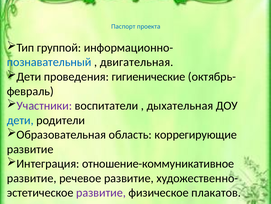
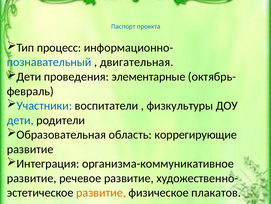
группой: группой -> процесс (59, 48)
гигиенические: гигиенические -> элементарные (148, 76)
Участники colour: purple -> blue (44, 105)
дыхательная: дыхательная -> физкультуры (180, 105)
отношение-коммуникативное: отношение-коммуникативное -> организма-коммуникативное (158, 163)
развитие colour: purple -> orange (101, 192)
